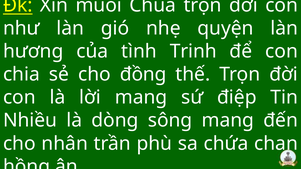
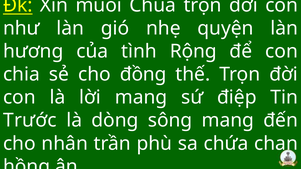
Trinh: Trinh -> Rộng (193, 51)
Nhiều: Nhiều -> Trước (30, 121)
